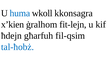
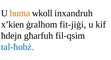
huma colour: blue -> orange (20, 13)
kkonsagra: kkonsagra -> inxandruh (74, 13)
fit-lejn: fit-lejn -> fit-jiġi (73, 24)
